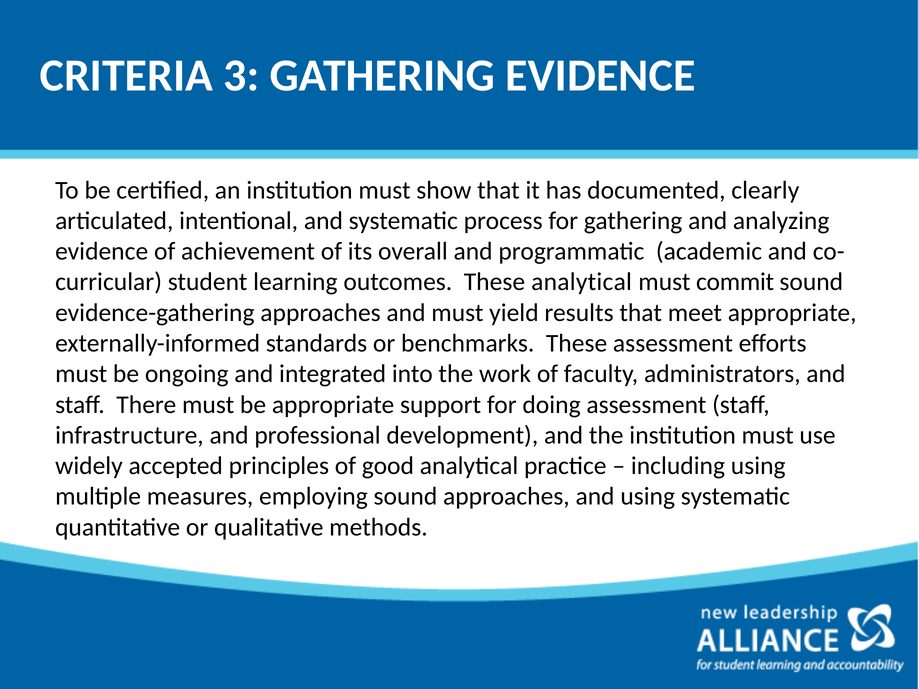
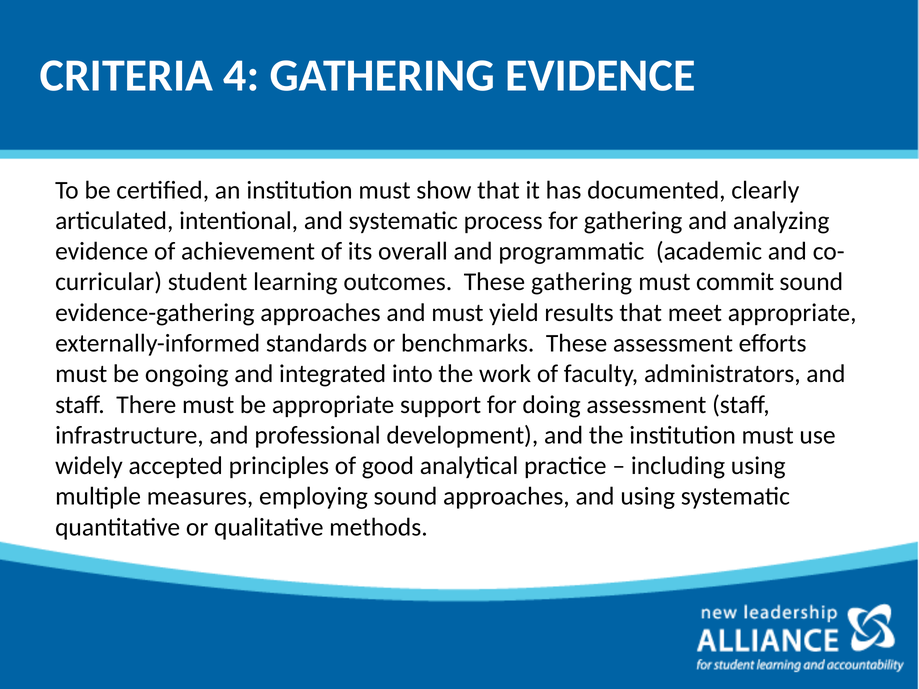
3: 3 -> 4 (241, 76)
These analytical: analytical -> gathering (582, 282)
